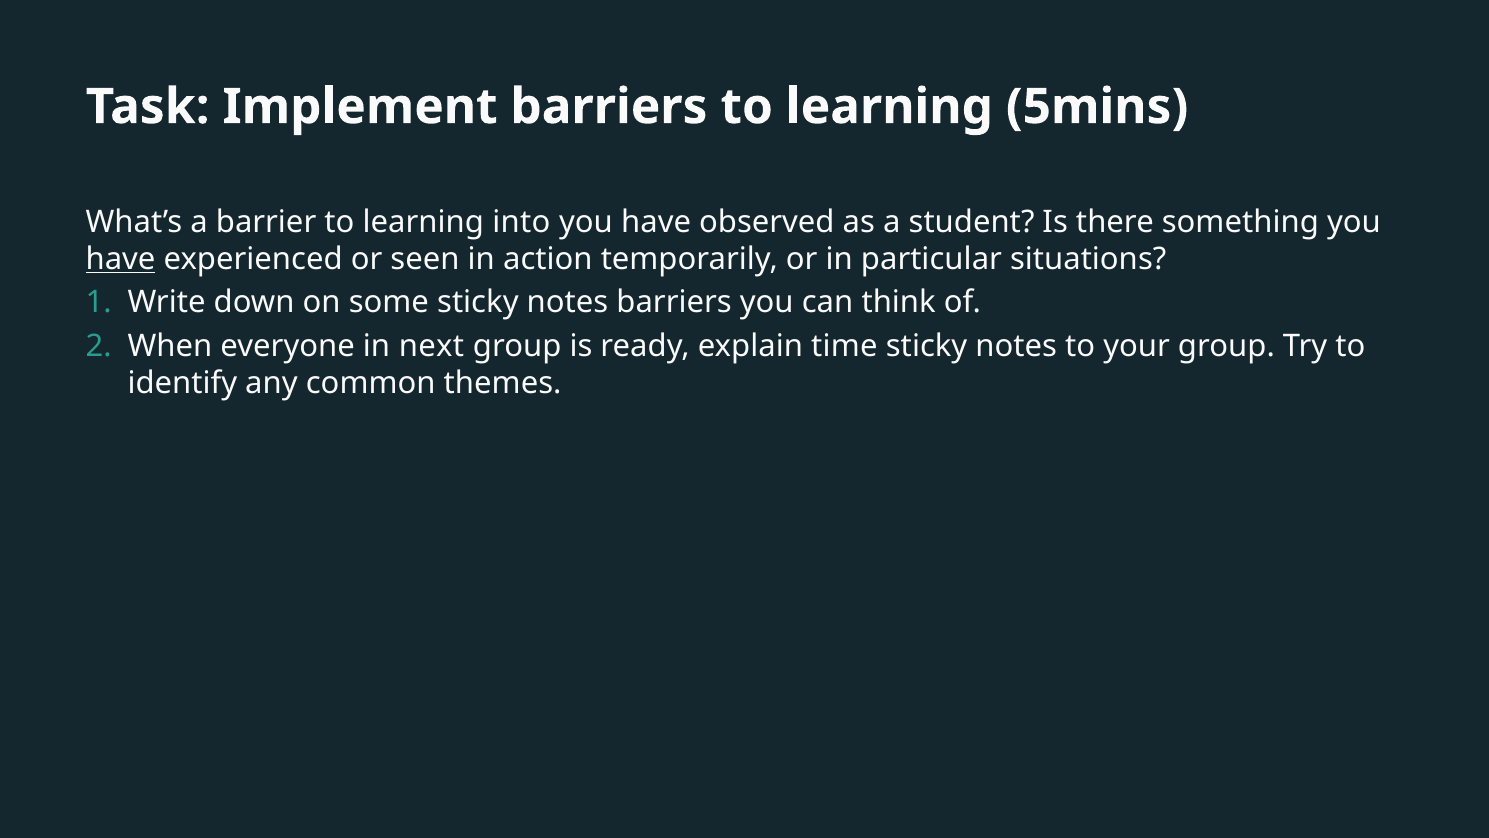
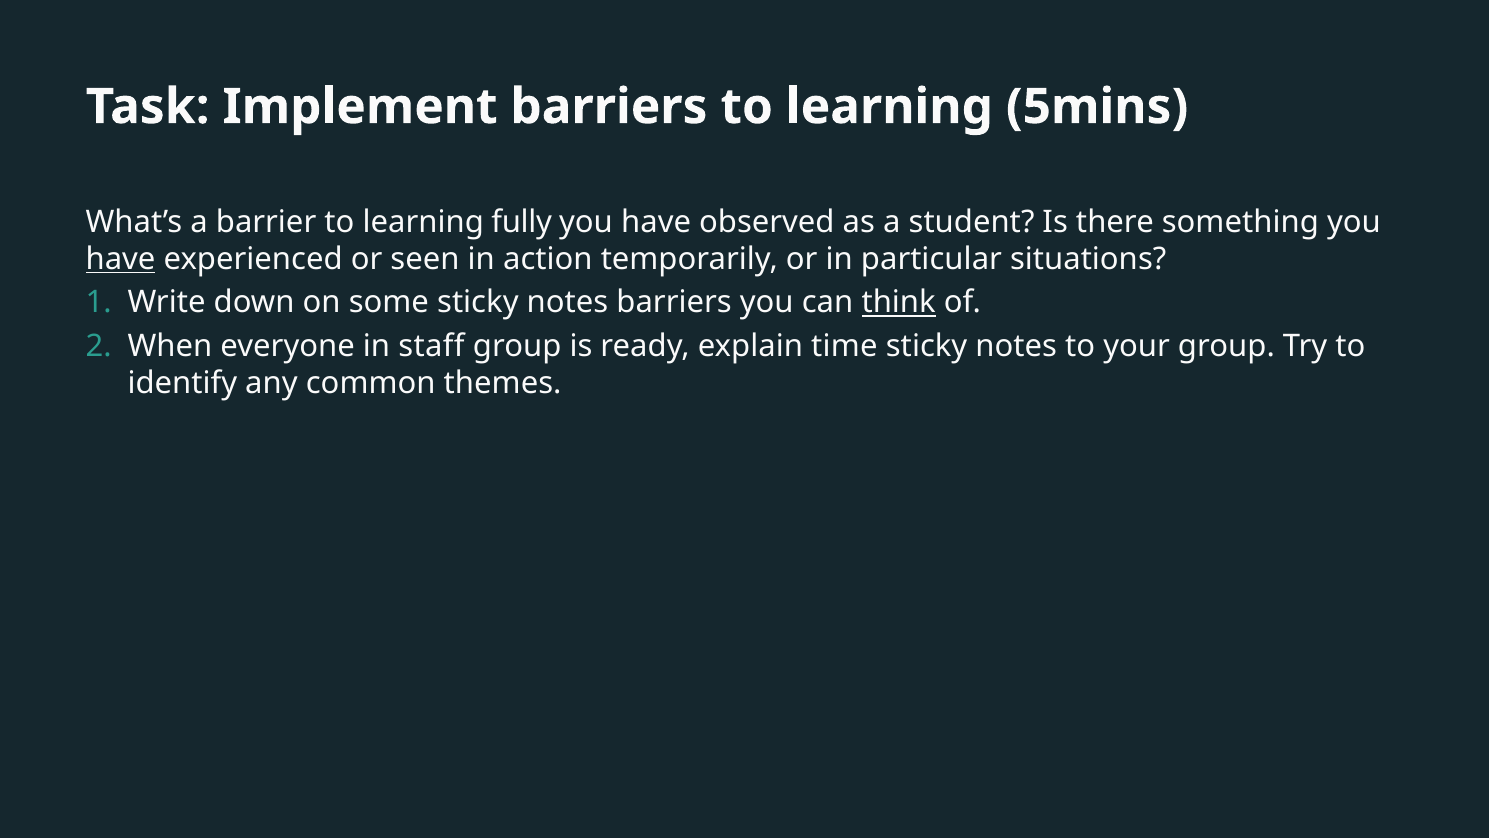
into: into -> fully (522, 222)
think underline: none -> present (899, 302)
next: next -> staff (431, 346)
